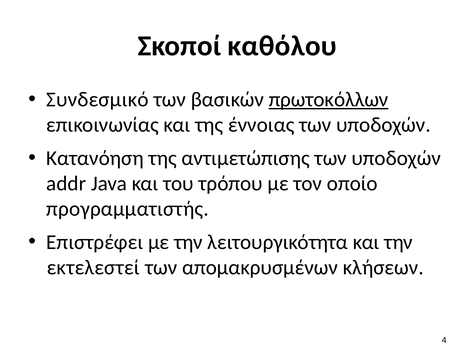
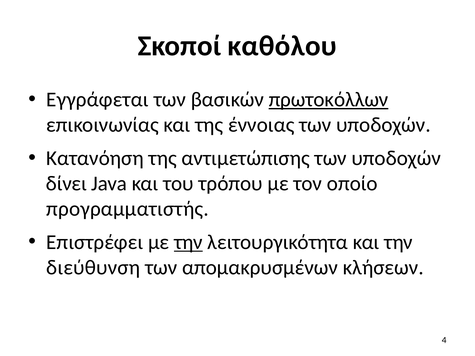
Συνδεσμικό: Συνδεσμικό -> Εγγράφεται (98, 100)
addr: addr -> δίνει (66, 184)
την underline: none -> present (188, 242)
εκτελεστεί: εκτελεστεί -> διεύθυνση (93, 268)
